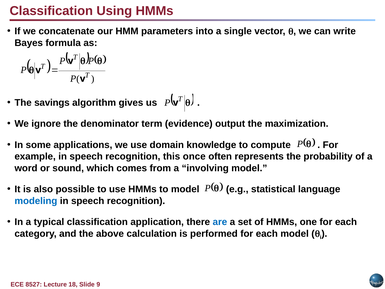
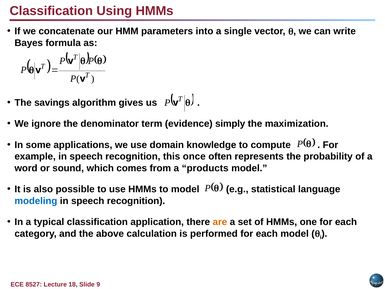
output: output -> simply (230, 124)
involving: involving -> products (205, 168)
are colour: blue -> orange (220, 222)
